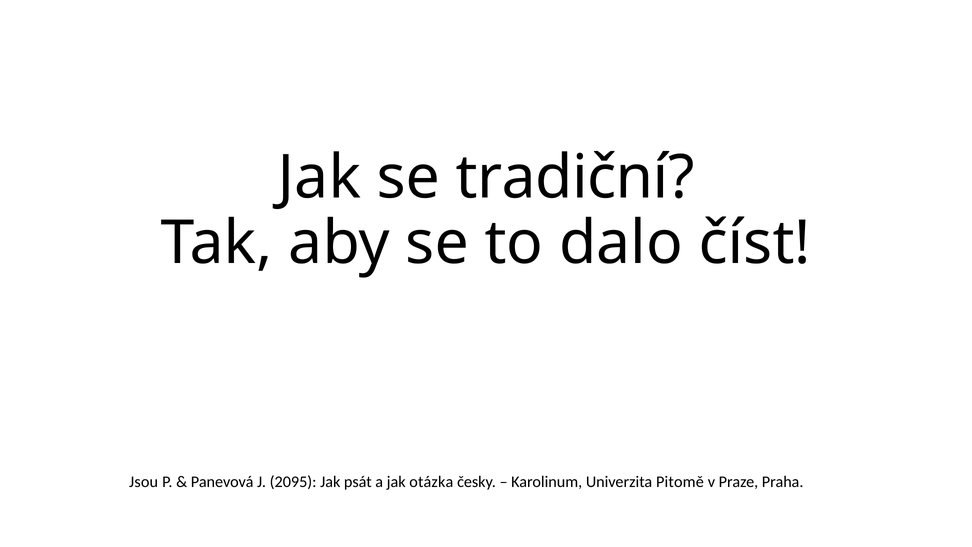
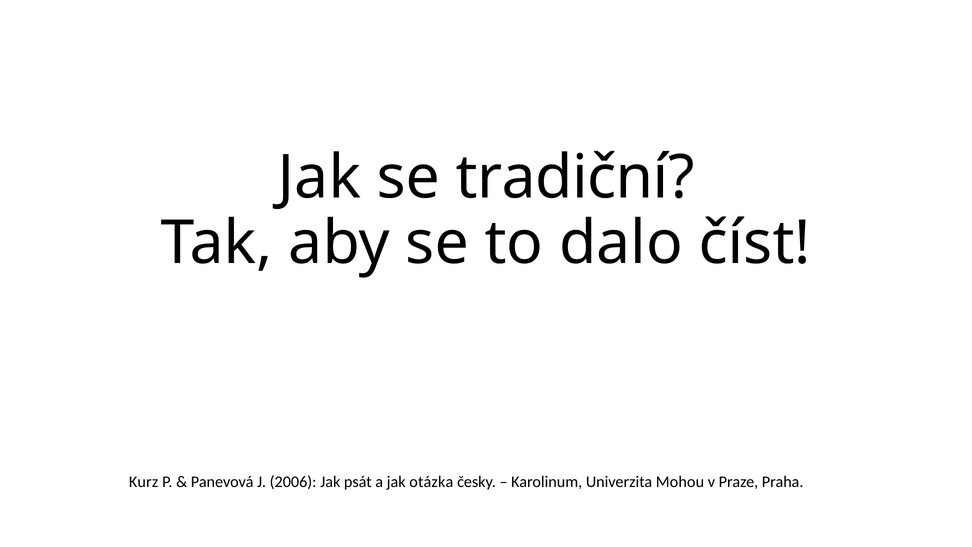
Jsou: Jsou -> Kurz (144, 482)
2095: 2095 -> 2006 (293, 482)
Pitomě: Pitomě -> Mohou (680, 482)
